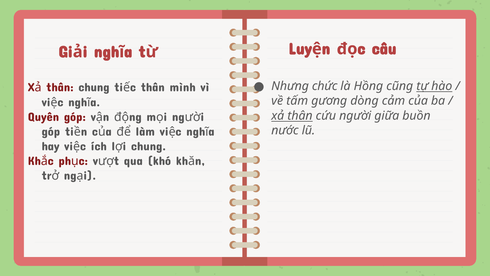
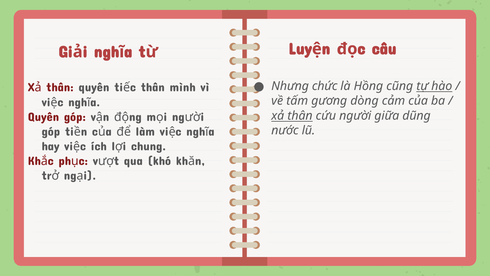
chung: chung -> quyên (94, 87)
buồn: buồn -> dũng (417, 116)
